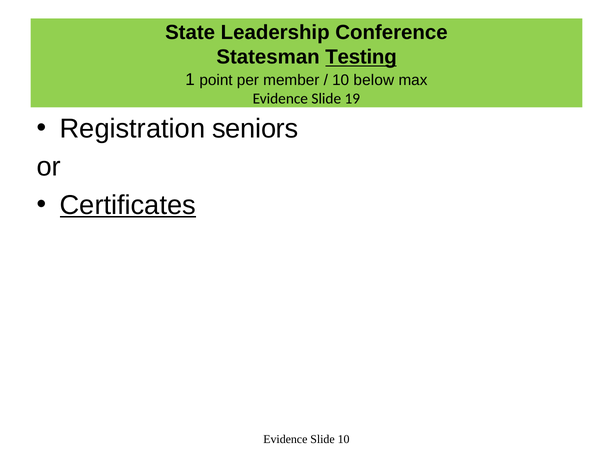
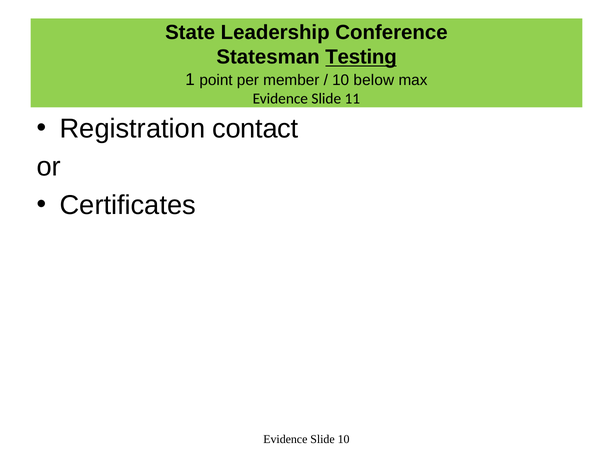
19: 19 -> 11 (352, 99)
seniors: seniors -> contact (255, 129)
Certificates underline: present -> none (128, 205)
